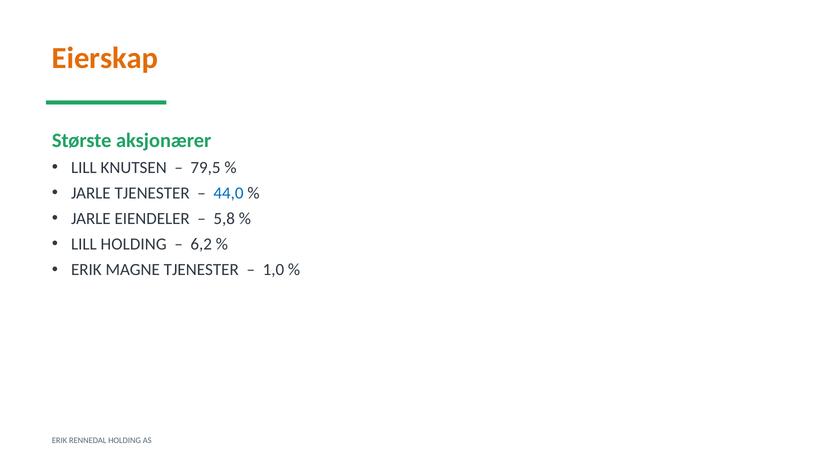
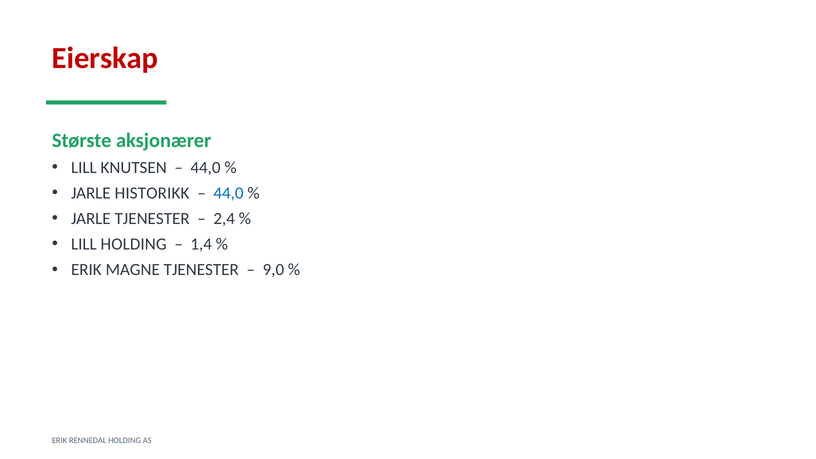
Eierskap colour: orange -> red (105, 58)
79,5: 79,5 -> 44,0 (206, 168)
JARLE TJENESTER: TJENESTER -> HISTORIKK (152, 193)
JARLE EIENDELER: EIENDELER -> TJENESTER (152, 219)
5,8: 5,8 -> 2,4 (224, 219)
6,2: 6,2 -> 1,4 (201, 244)
1,0: 1,0 -> 9,0 (273, 270)
